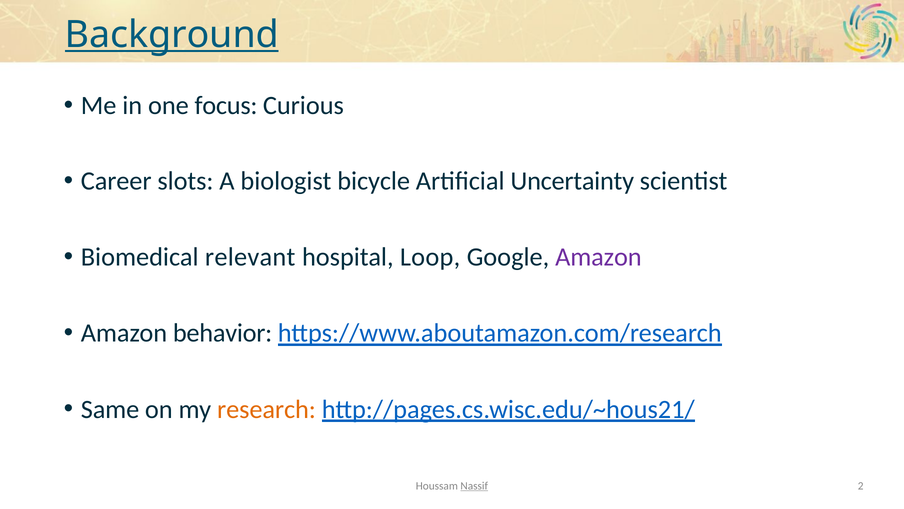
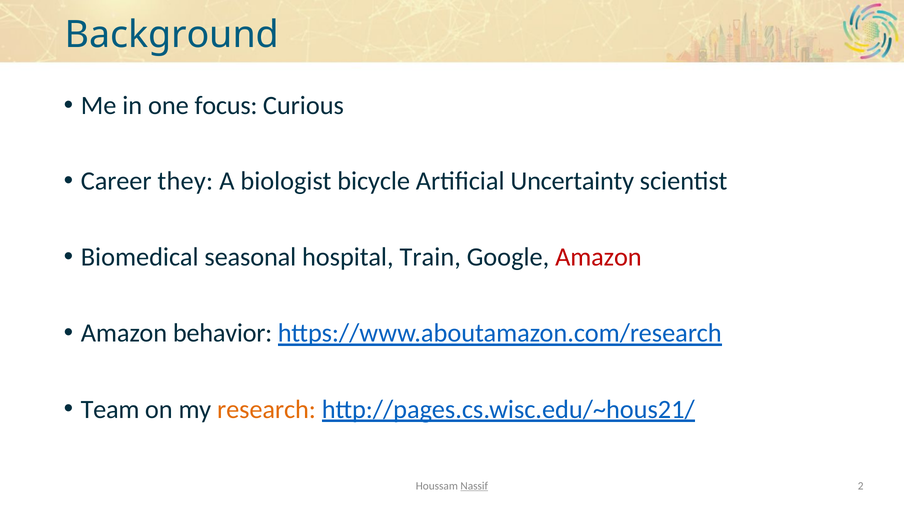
Background underline: present -> none (172, 35)
slots: slots -> they (185, 181)
relevant: relevant -> seasonal (250, 257)
Loop: Loop -> Train (430, 257)
Amazon colour: purple -> red (598, 257)
Same: Same -> Team (110, 409)
